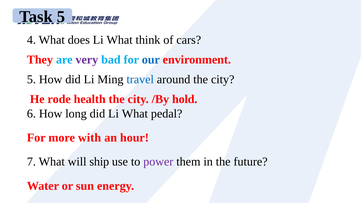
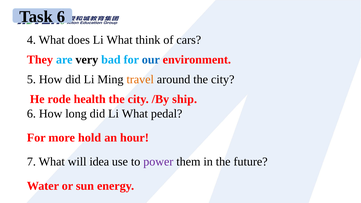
Task 5: 5 -> 6 (61, 17)
very colour: purple -> black (87, 60)
travel colour: blue -> orange (140, 79)
hold: hold -> ship (185, 99)
with: with -> hold (90, 138)
ship: ship -> idea (99, 162)
